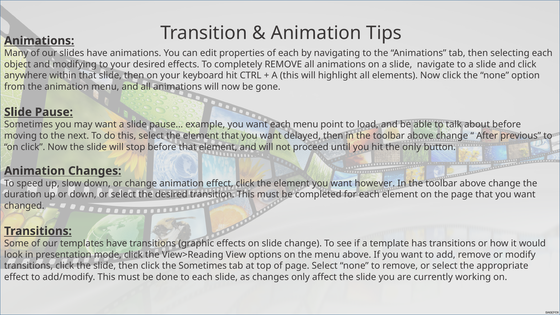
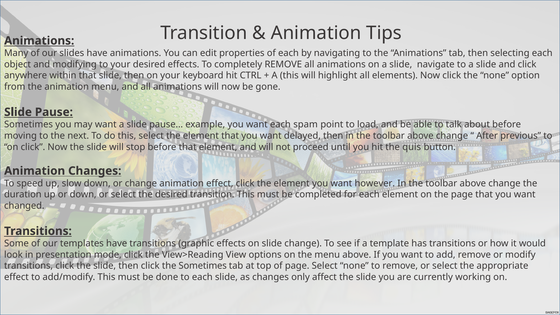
each menu: menu -> spam (306, 125)
the only: only -> quis (412, 147)
